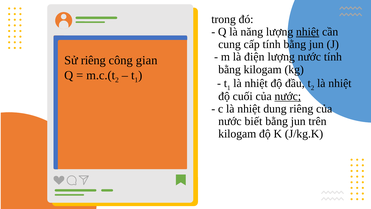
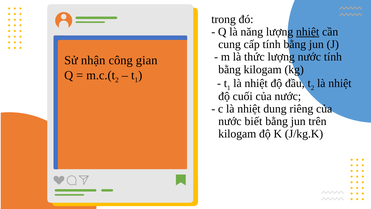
điện: điện -> thức (254, 57)
Sử riêng: riêng -> nhận (93, 60)
nước underline: present -> none (288, 96)
